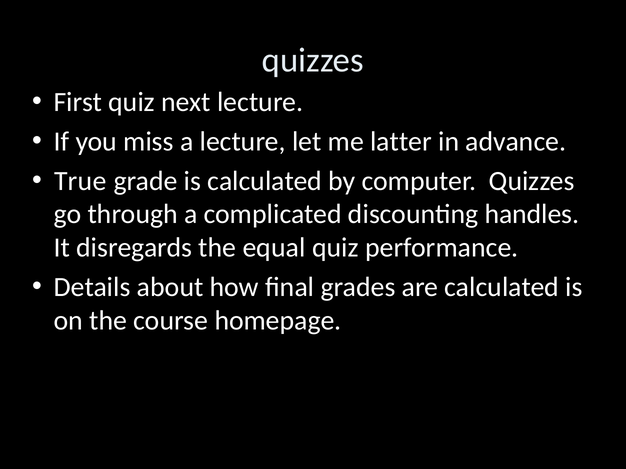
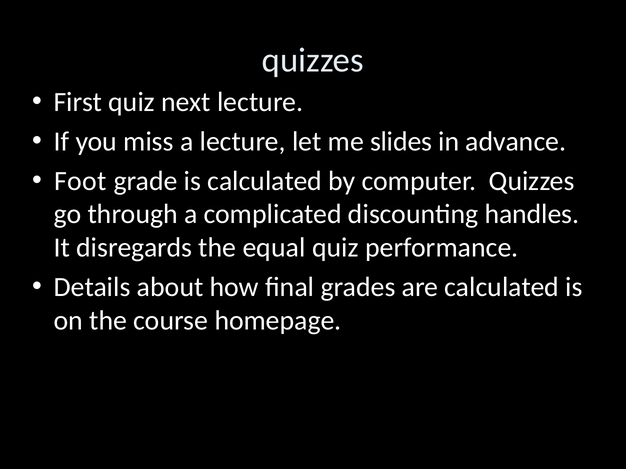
latter: latter -> slides (401, 142)
True: True -> Foot (80, 181)
